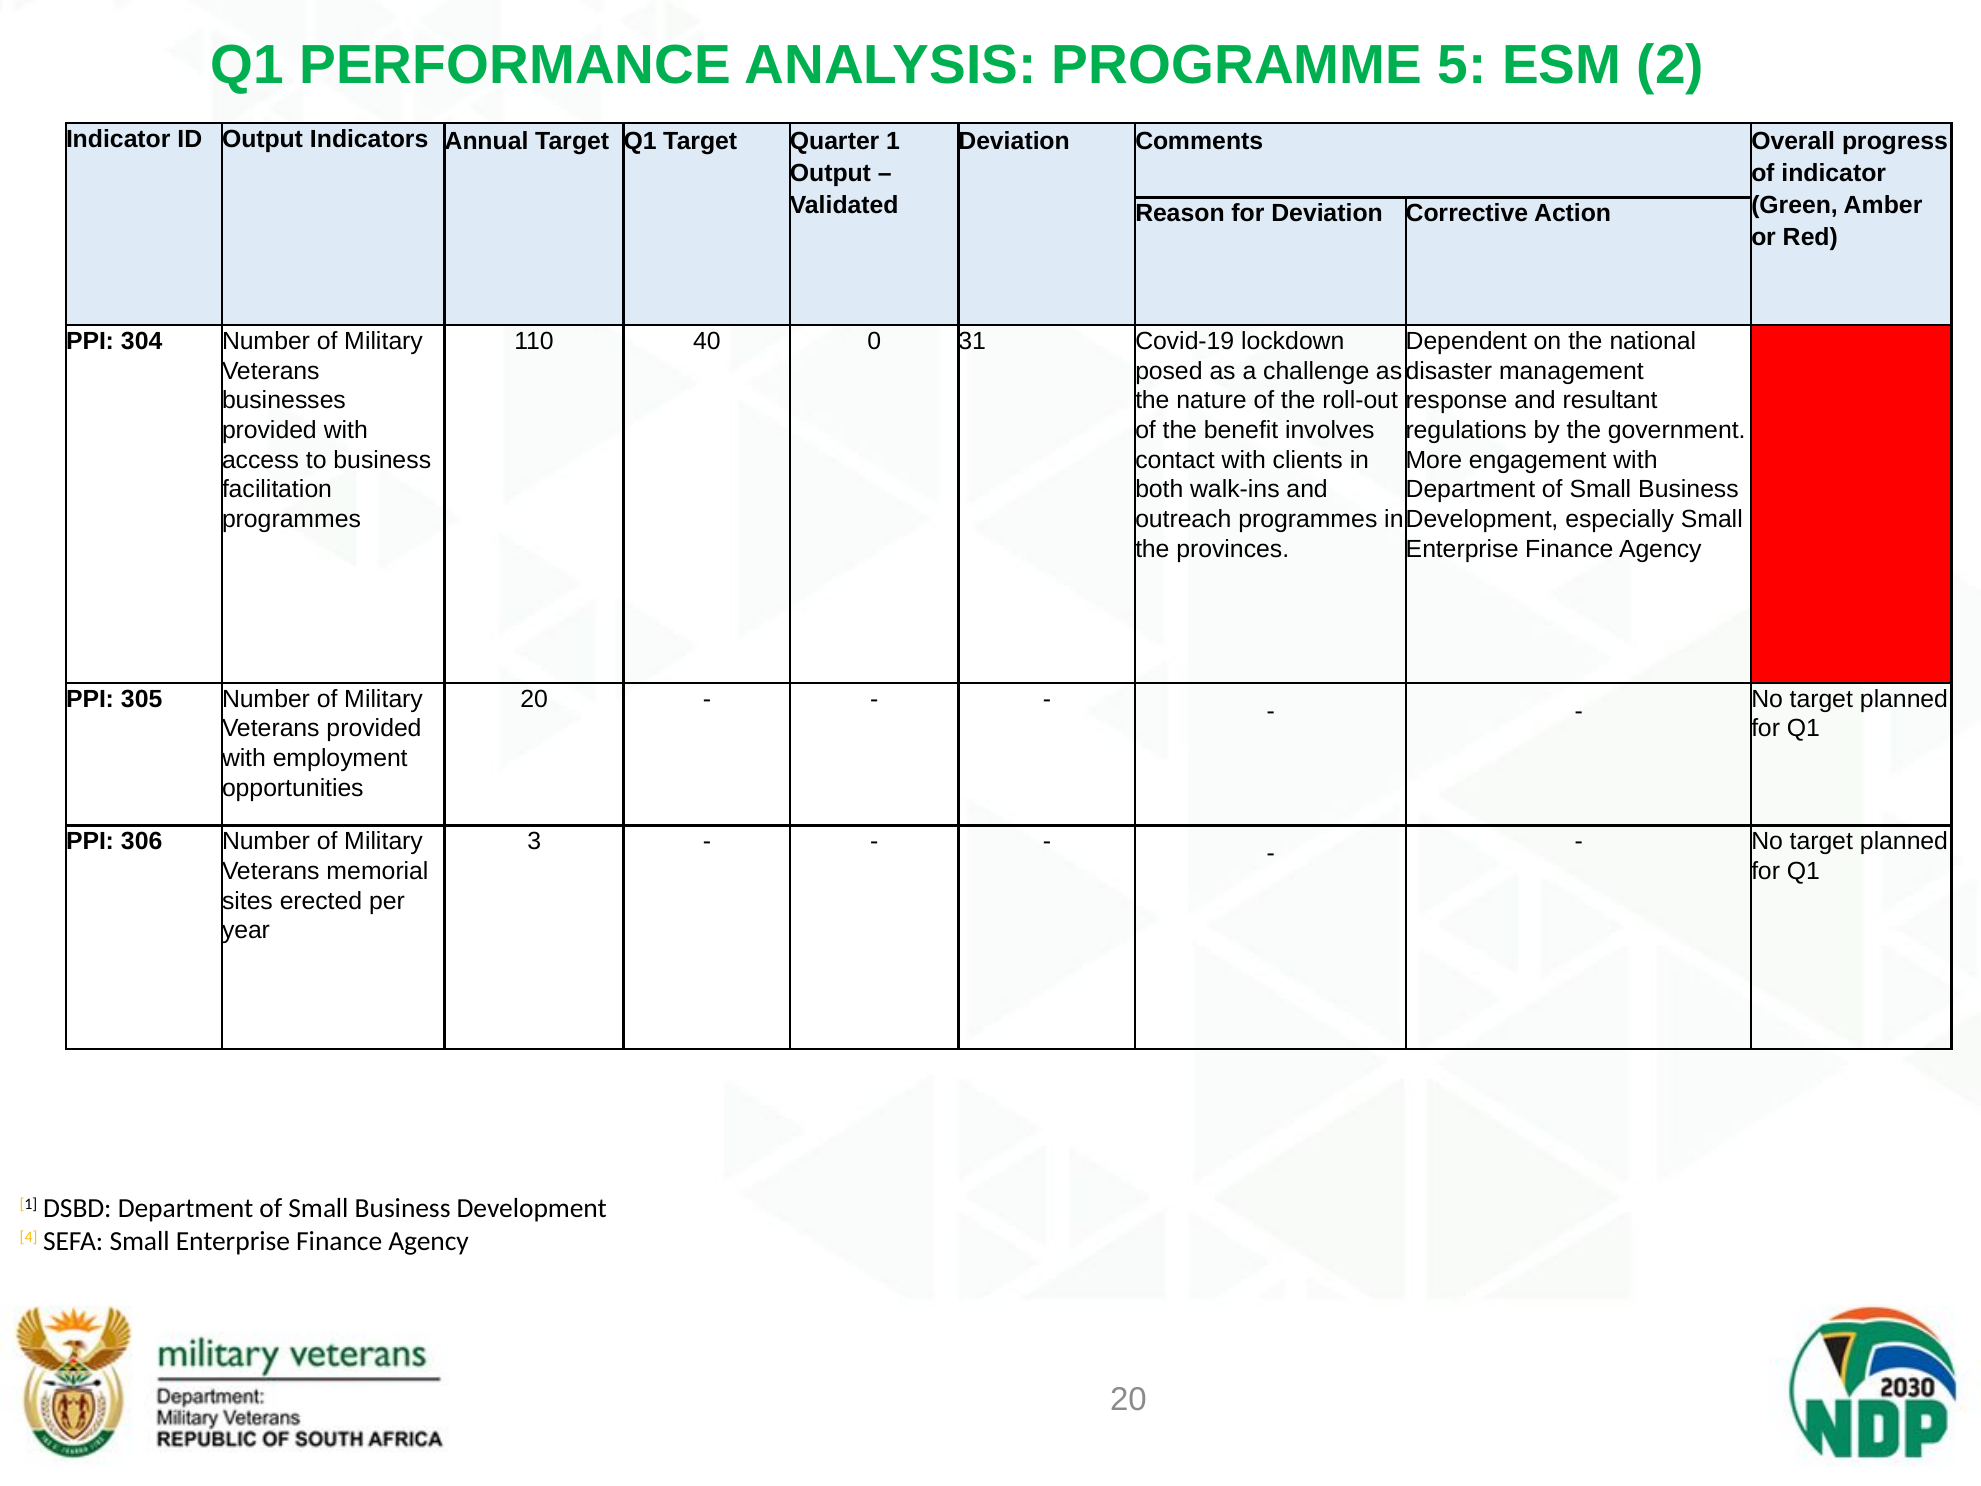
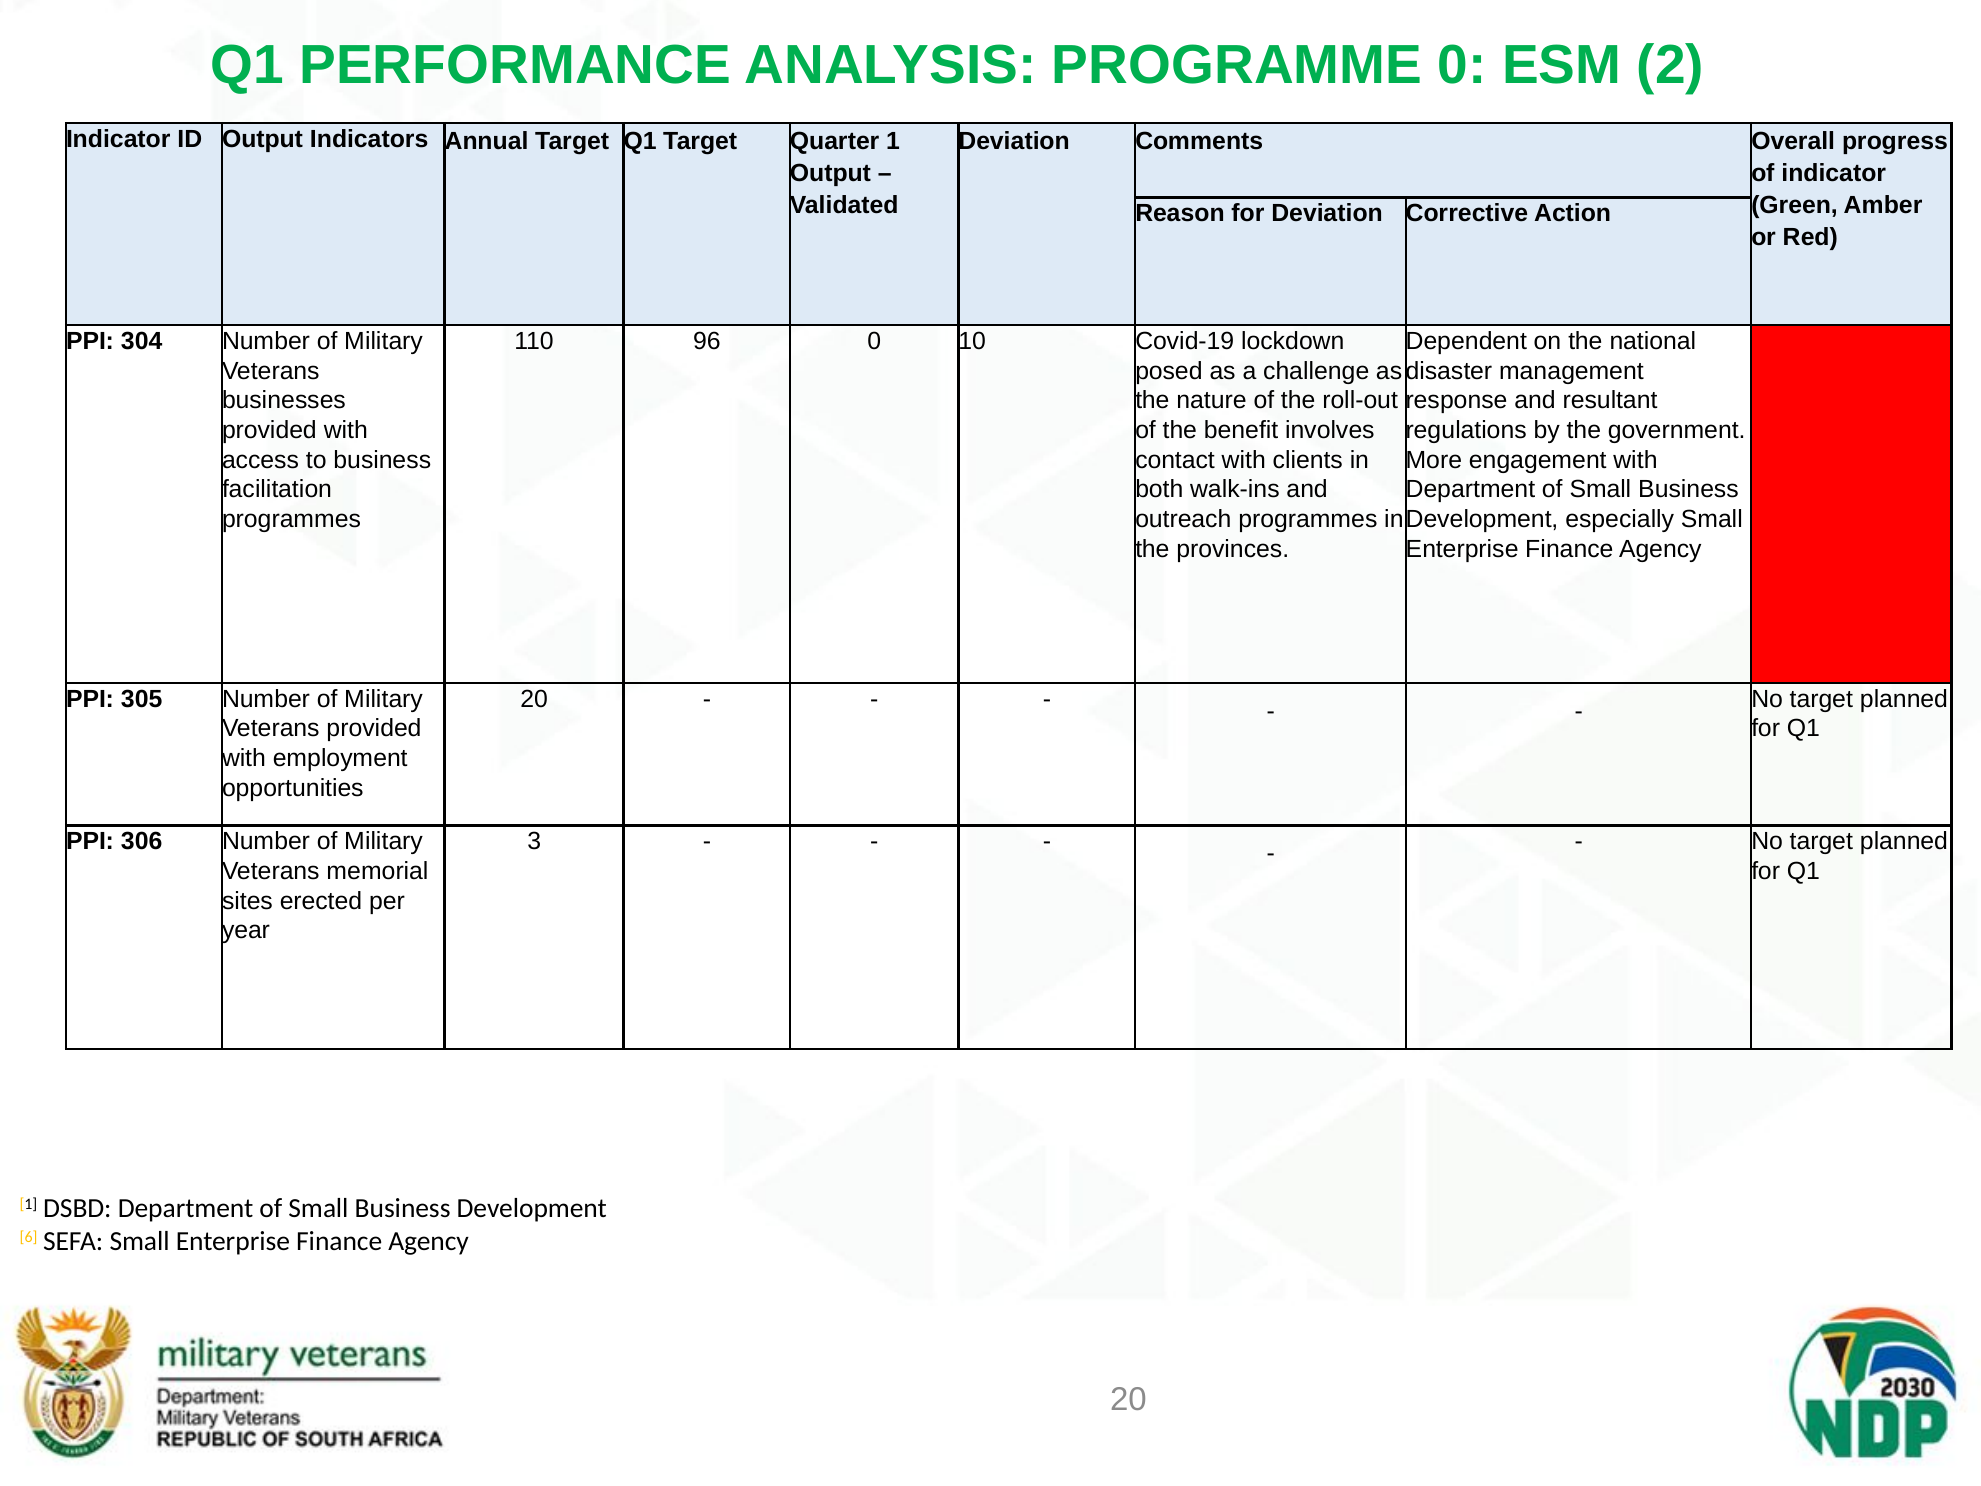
PROGRAMME 5: 5 -> 0 (1462, 65)
40: 40 -> 96 (707, 341)
31: 31 -> 10 (972, 341)
4: 4 -> 6 (29, 1237)
